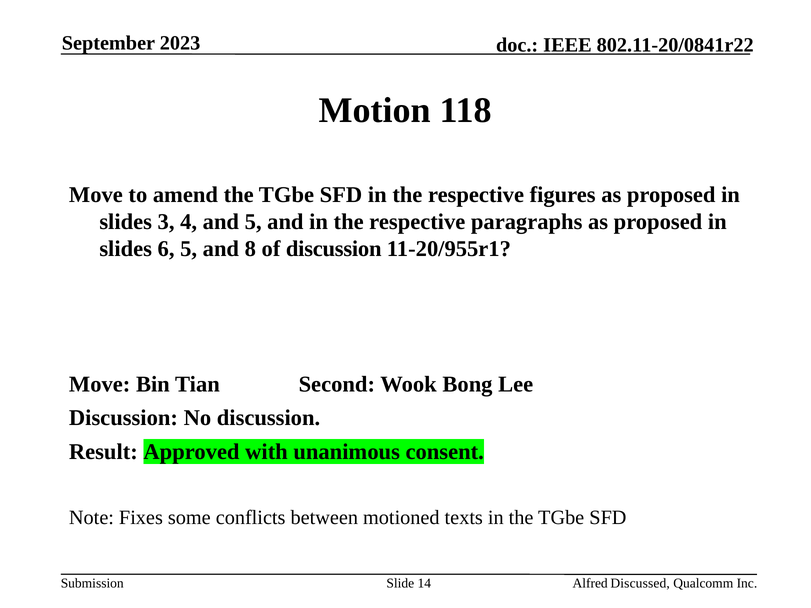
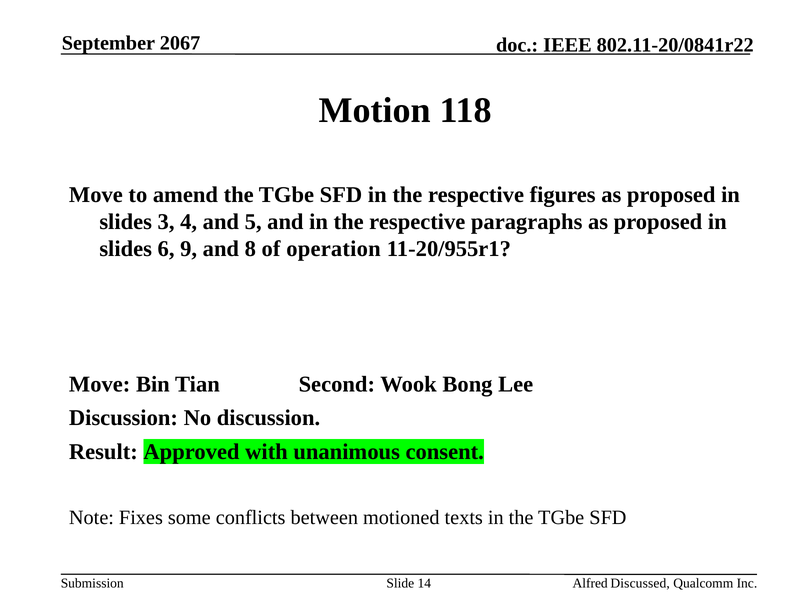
2023: 2023 -> 2067 (180, 43)
6 5: 5 -> 9 (189, 249)
of discussion: discussion -> operation (334, 249)
